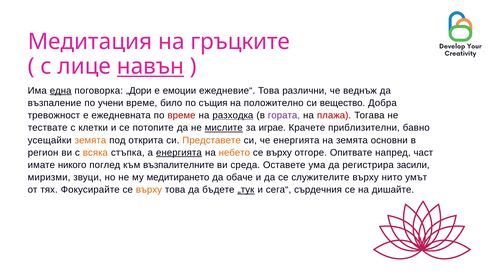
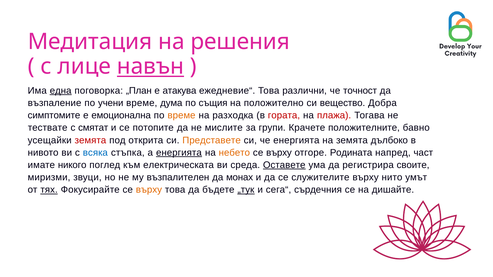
гръцките: гръцките -> решения (240, 42)
„Дори: „Дори -> „План (139, 91)
емоции: емоции -> атакува (179, 91)
веднъж: веднъж -> точност (360, 91)
било: било -> дума (171, 103)
тревожност: тревожност -> симптомите (54, 116)
ежедневната: ежедневната -> емоционална (121, 116)
време colour: red -> orange (182, 116)
разходка underline: present -> none (233, 116)
гората colour: purple -> red (284, 116)
клетки: клетки -> смятат (93, 128)
мислите underline: present -> none (224, 128)
играе: играе -> групи (272, 128)
приблизителни: приблизителни -> положителните (364, 128)
земята colour: orange -> red (90, 140)
основни: основни -> дълбоко (389, 140)
регион: регион -> нивото (43, 153)
всяка colour: orange -> blue (95, 153)
Опитвате: Опитвате -> Родината (351, 153)
възпалителните: възпалителните -> електрическата (179, 165)
Оставете underline: none -> present (284, 165)
засили: засили -> своите (413, 165)
медитирането: медитирането -> възпалителен (178, 178)
обаче: обаче -> монах (240, 178)
тях underline: none -> present (49, 190)
